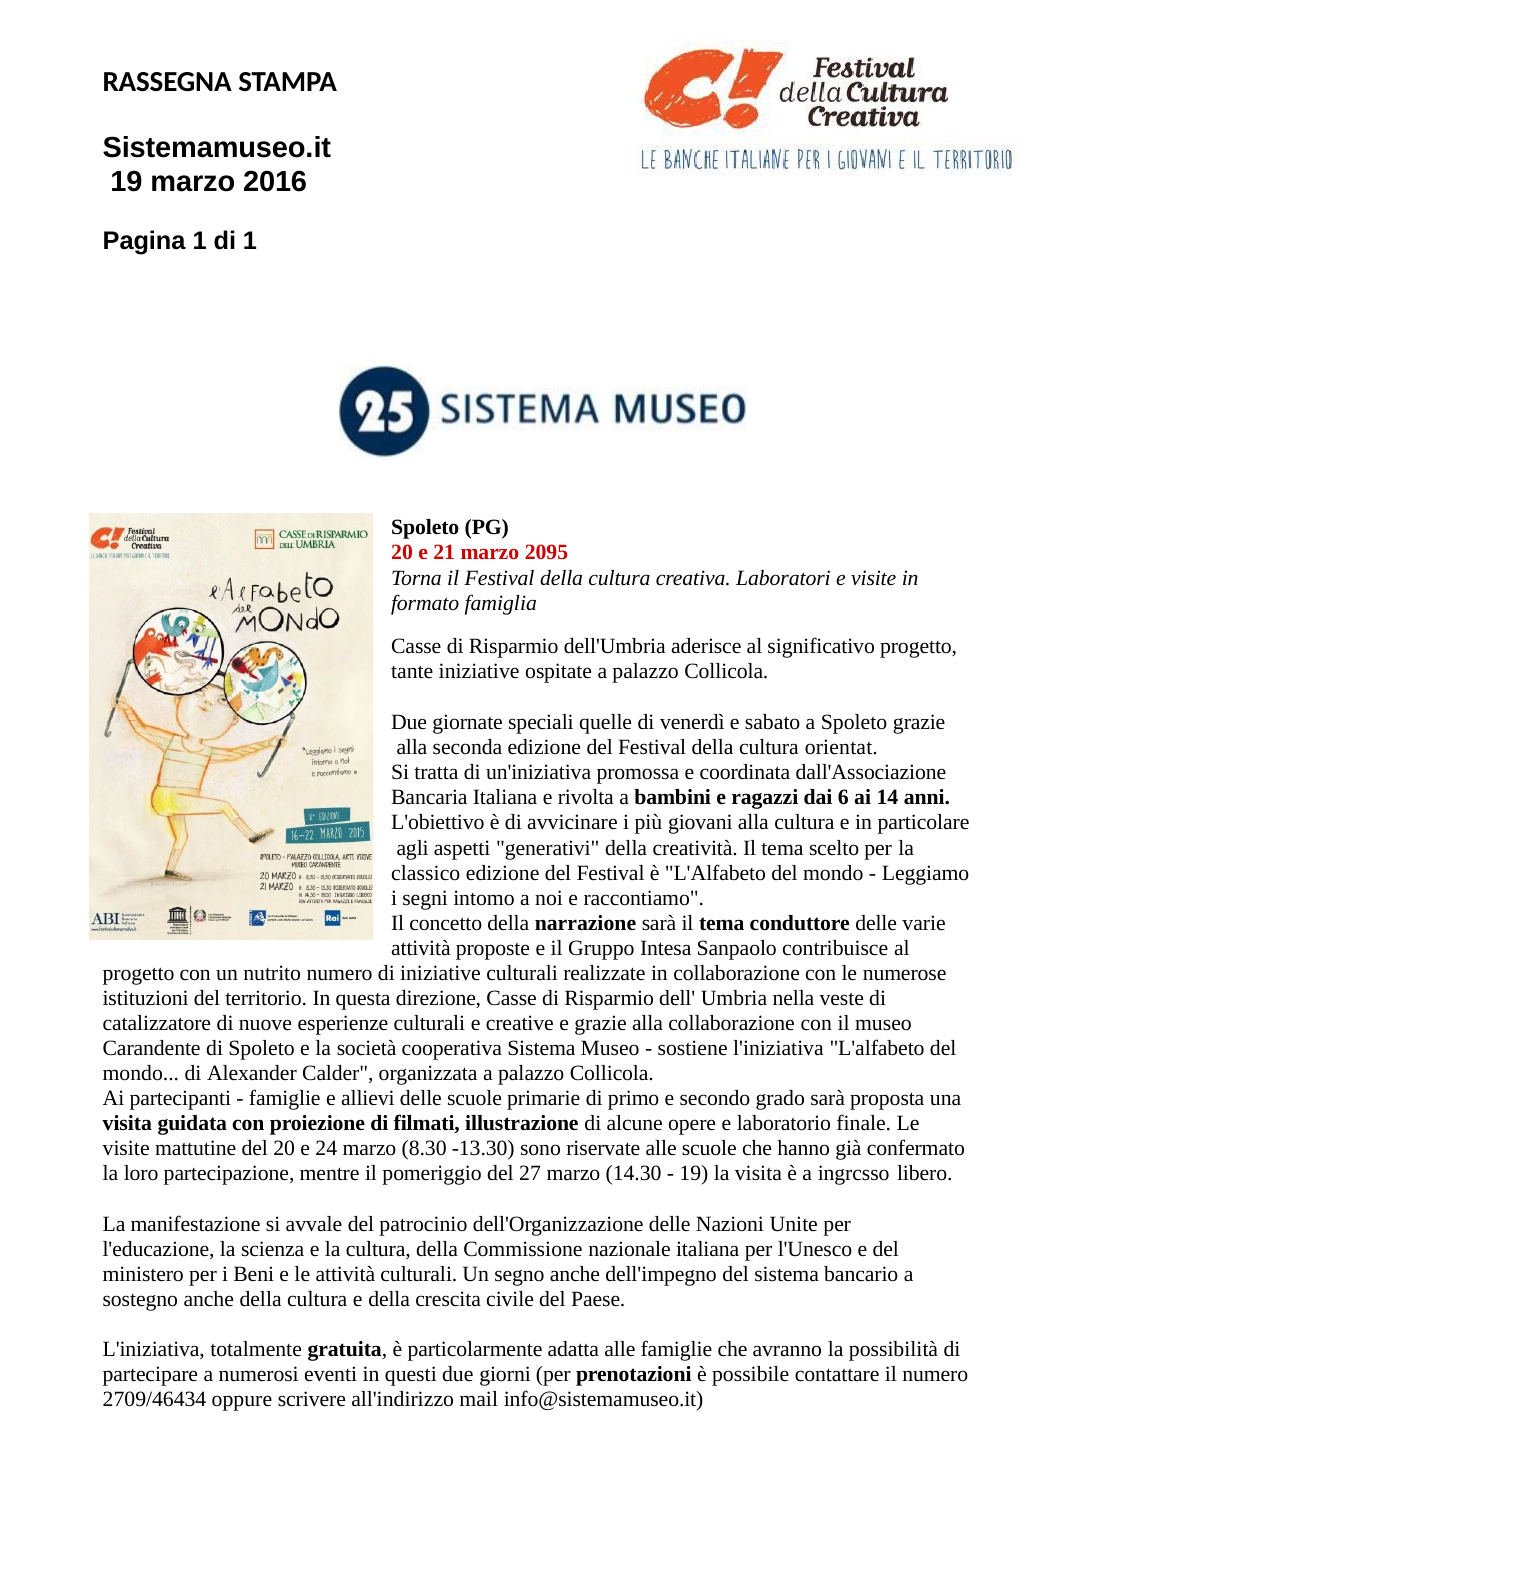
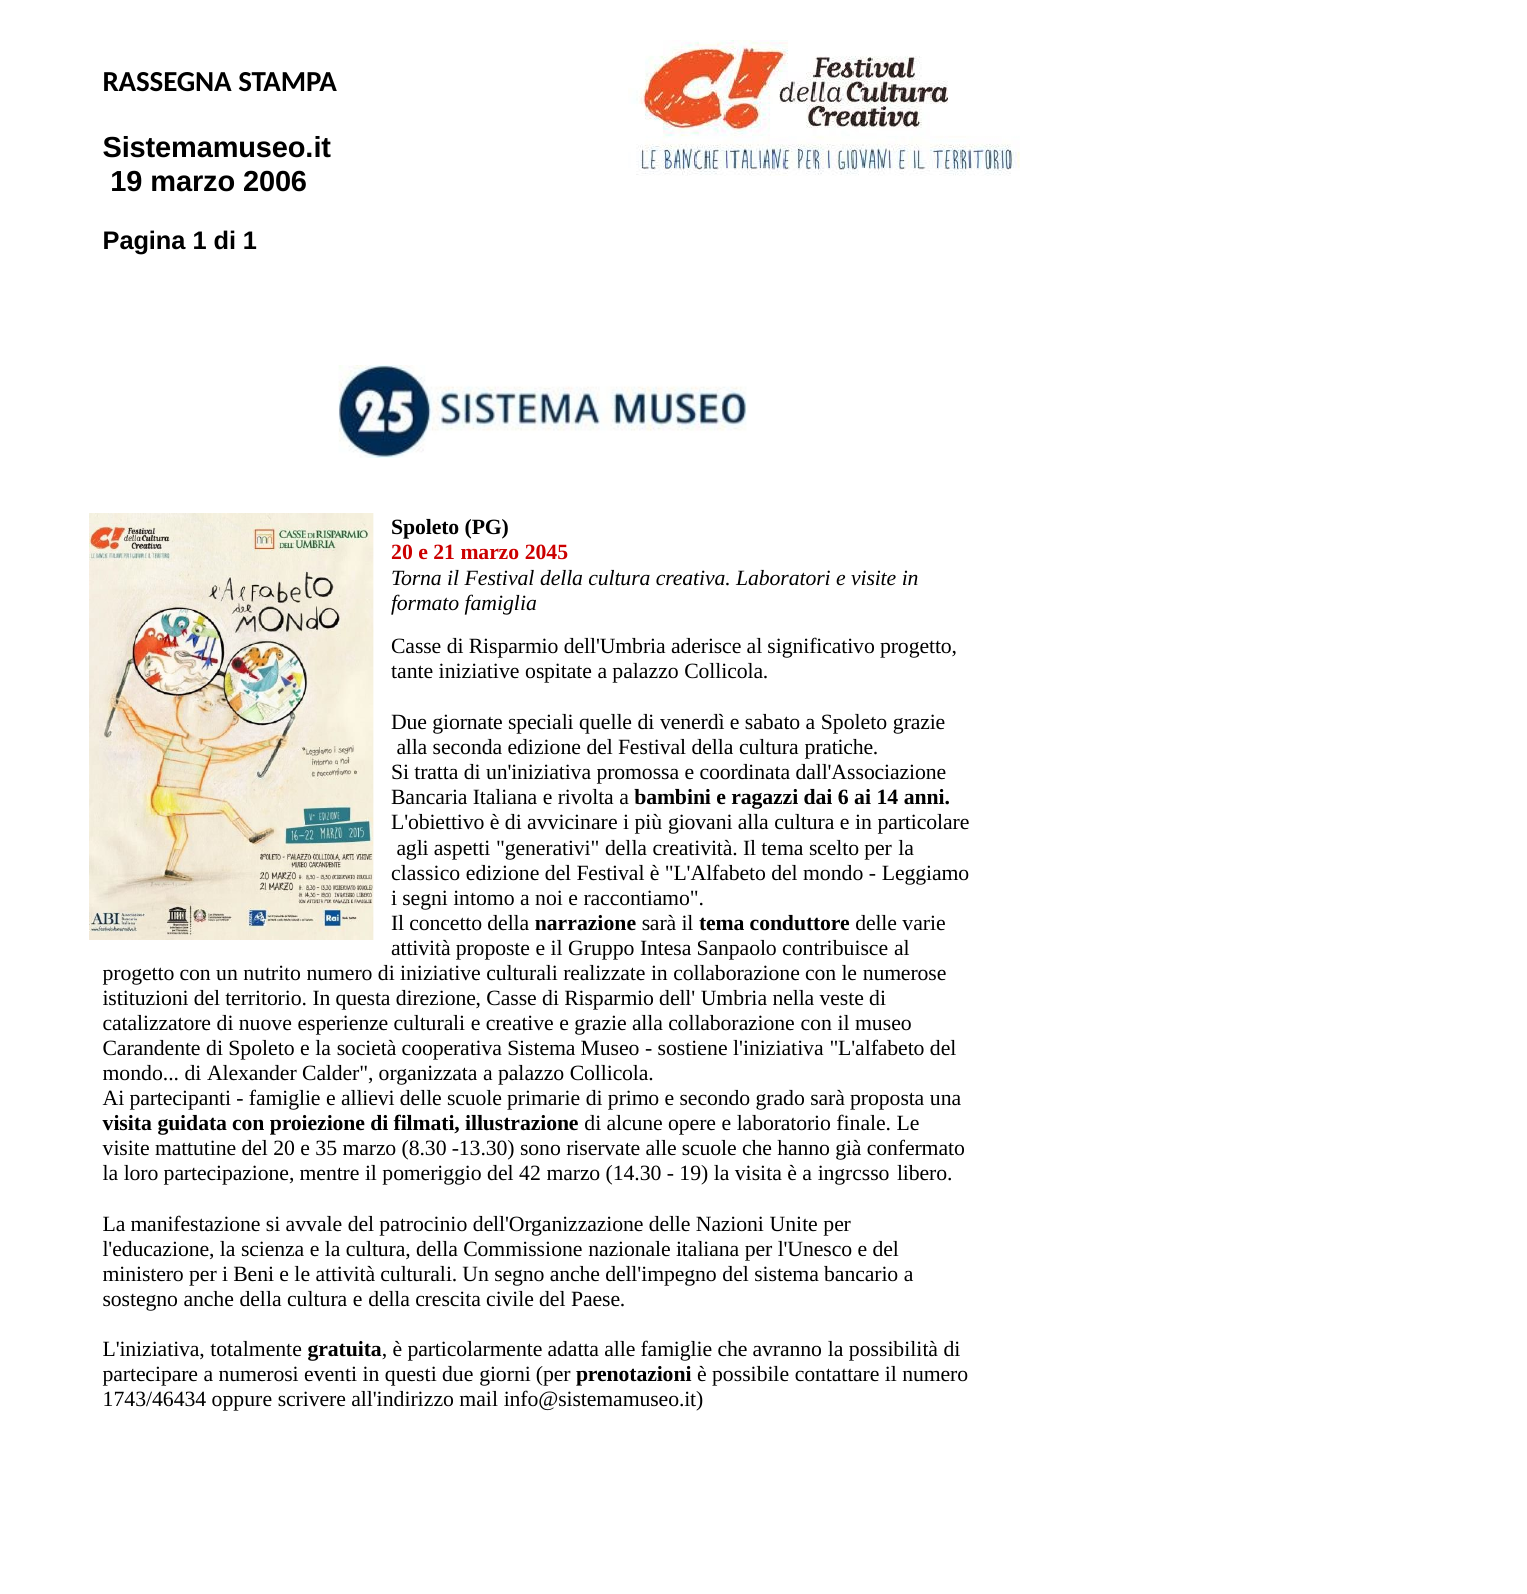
2016: 2016 -> 2006 (275, 182)
2095: 2095 -> 2045 (546, 552)
orientat: orientat -> pratiche (842, 748)
24: 24 -> 35 (326, 1148)
27: 27 -> 42 (530, 1173)
2709/46434: 2709/46434 -> 1743/46434 (155, 1400)
